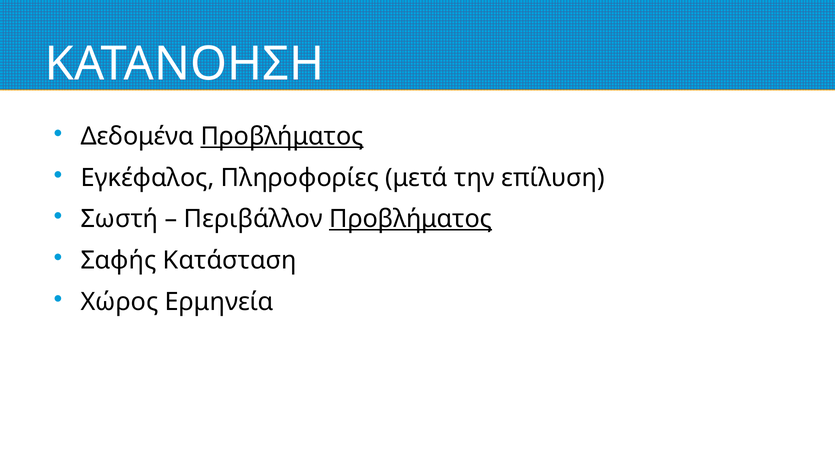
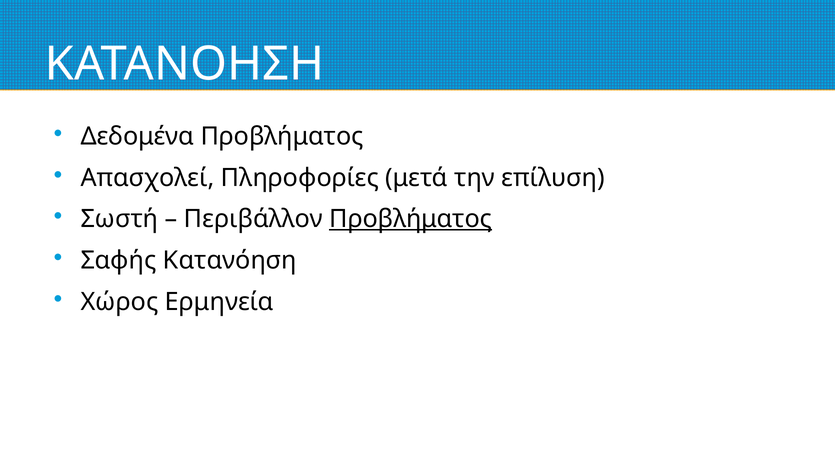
Προβλήματος underline: present -> none (282, 136)
Εγκέφαλος: Εγκέφαλος -> Απασχολεί (147, 178)
Κατάσταση: Κατάσταση -> Κατανόηση (230, 260)
